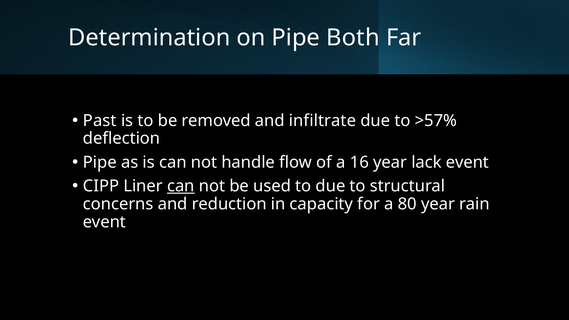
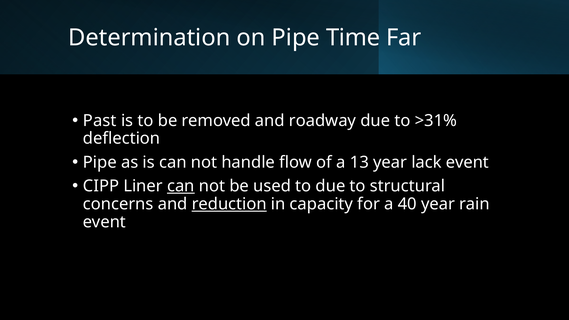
Both: Both -> Time (353, 38)
infiltrate: infiltrate -> roadway (323, 121)
>57%: >57% -> >31% (436, 121)
16: 16 -> 13 (359, 162)
reduction underline: none -> present (229, 204)
80: 80 -> 40 (407, 204)
